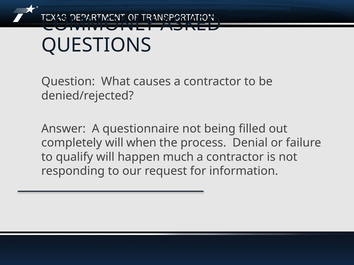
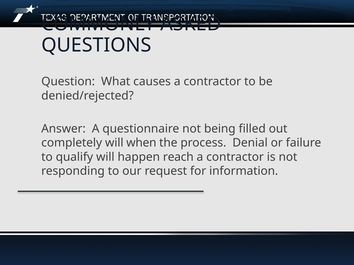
much: much -> reach (178, 157)
